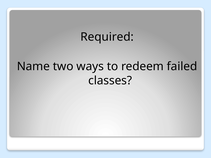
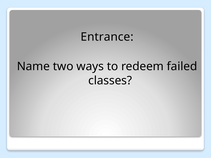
Required: Required -> Entrance (107, 37)
